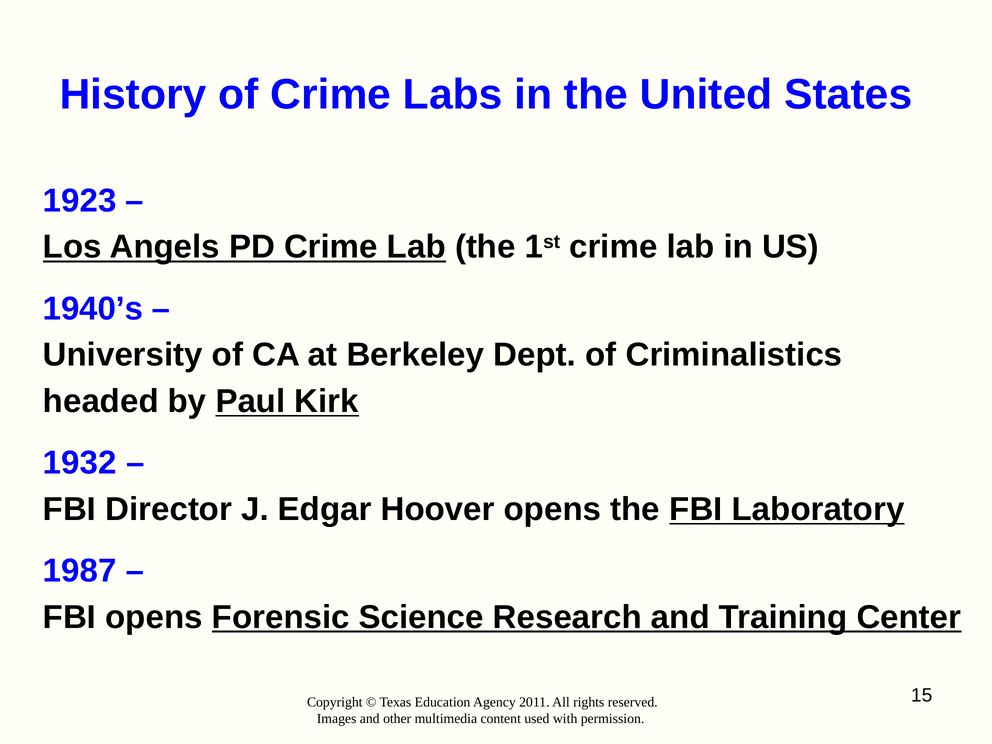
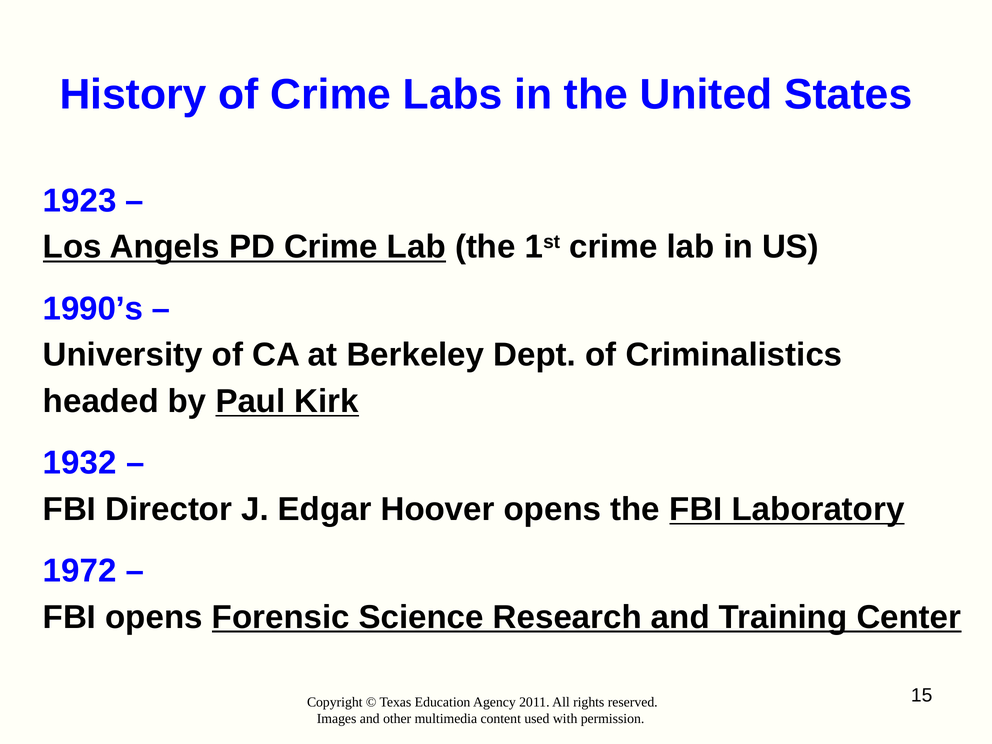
1940’s: 1940’s -> 1990’s (93, 309)
1987: 1987 -> 1972 (80, 571)
